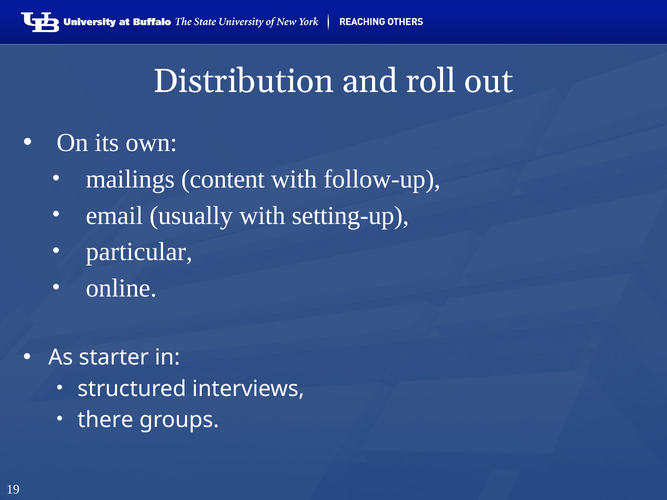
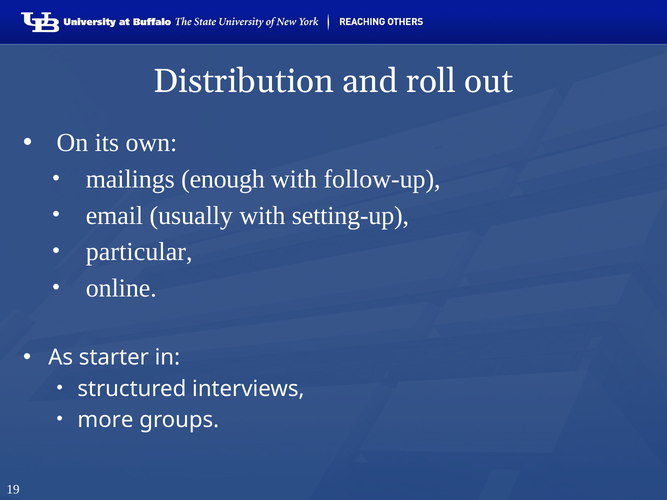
content: content -> enough (223, 179)
there: there -> more (105, 420)
